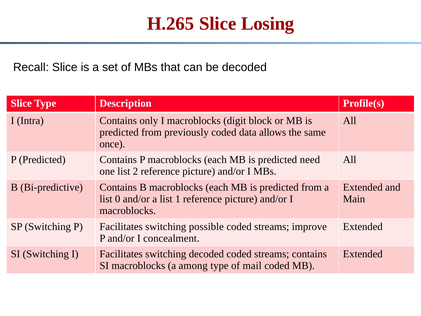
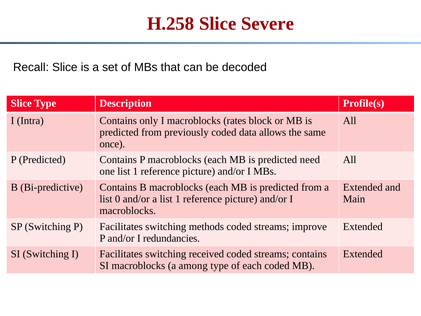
H.265: H.265 -> H.258 (171, 24)
Losing: Losing -> Severe (268, 24)
digit: digit -> rates (235, 120)
one list 2: 2 -> 1 (135, 171)
possible: possible -> methods (206, 226)
concealment: concealment -> redundancies (171, 238)
switching decoded: decoded -> received (206, 254)
of mail: mail -> each (252, 266)
